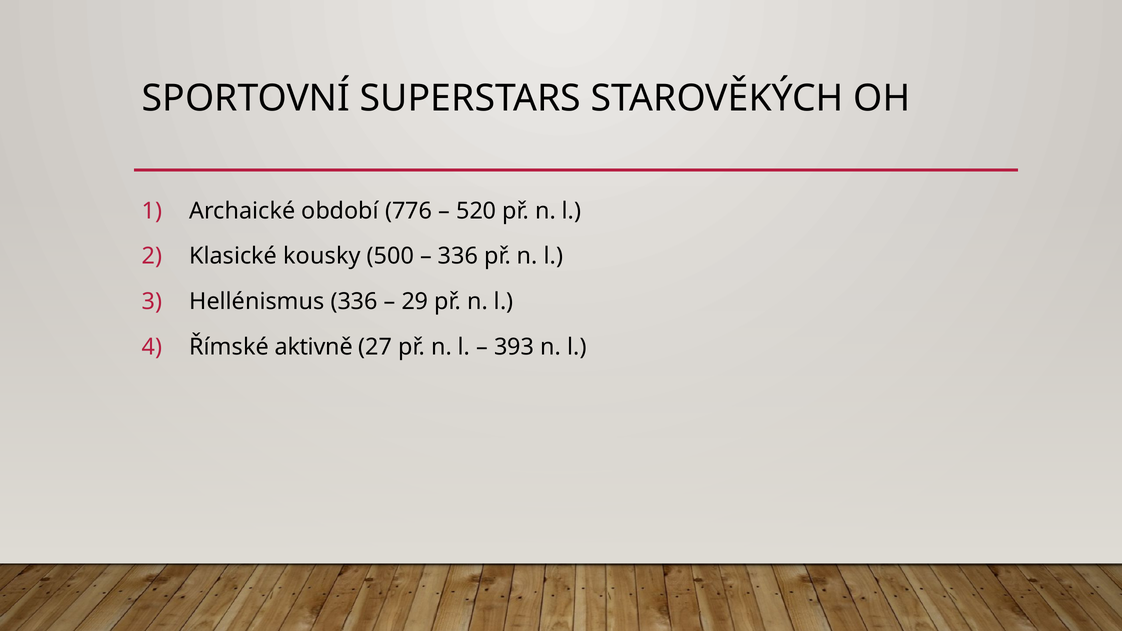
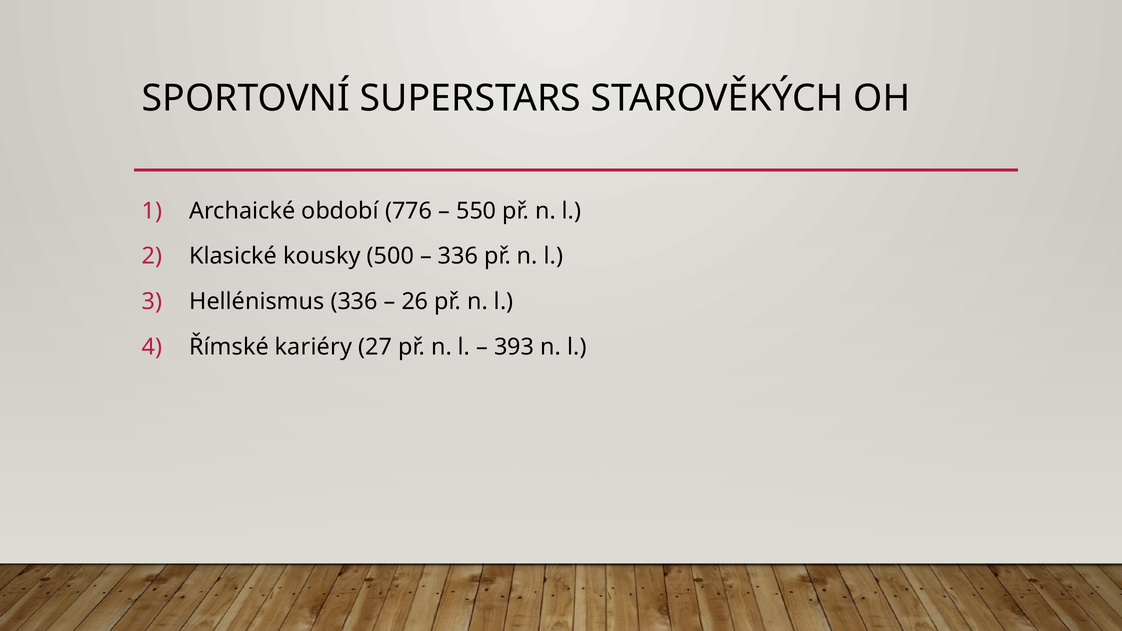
520: 520 -> 550 (476, 211)
29: 29 -> 26 (415, 302)
aktivně: aktivně -> kariéry (313, 347)
